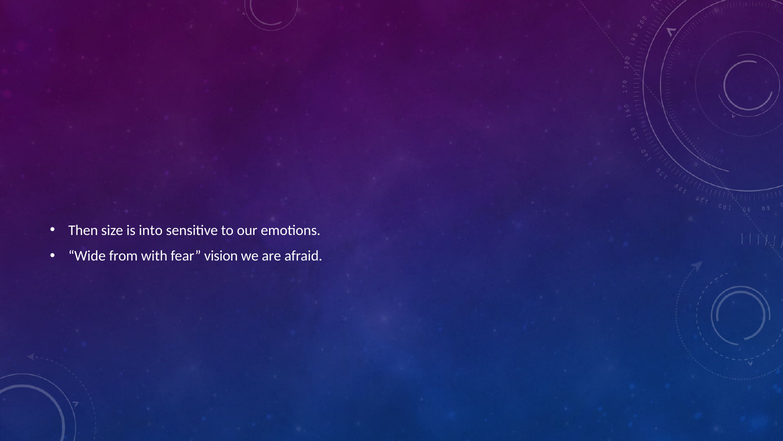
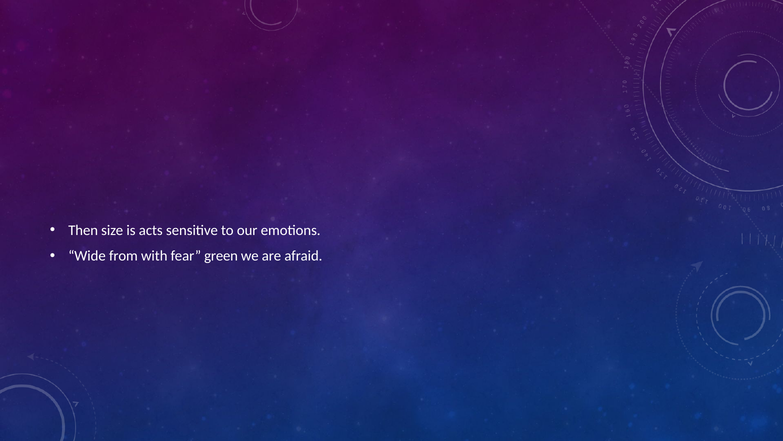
into: into -> acts (151, 230)
vision: vision -> green (221, 256)
